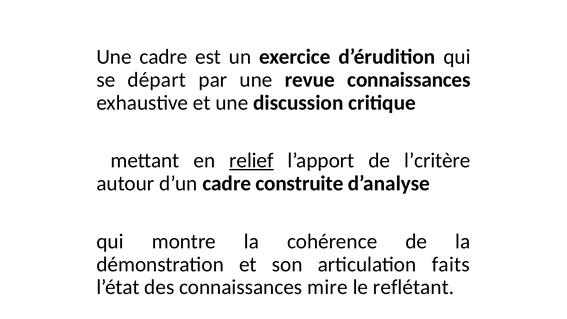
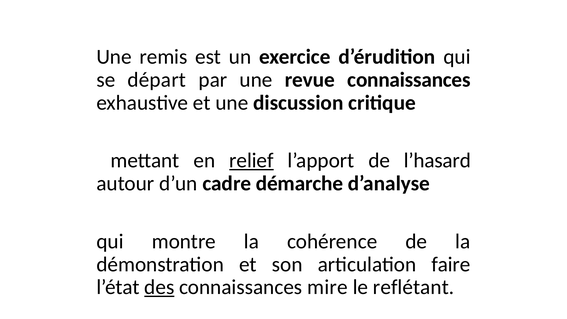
Une cadre: cadre -> remis (164, 57)
l’critère: l’critère -> l’hasard (437, 161)
construite: construite -> démarche (299, 184)
faits: faits -> faire (451, 264)
des underline: none -> present (159, 287)
